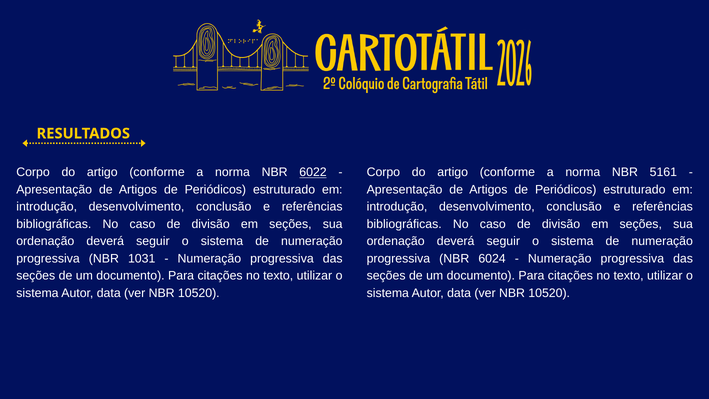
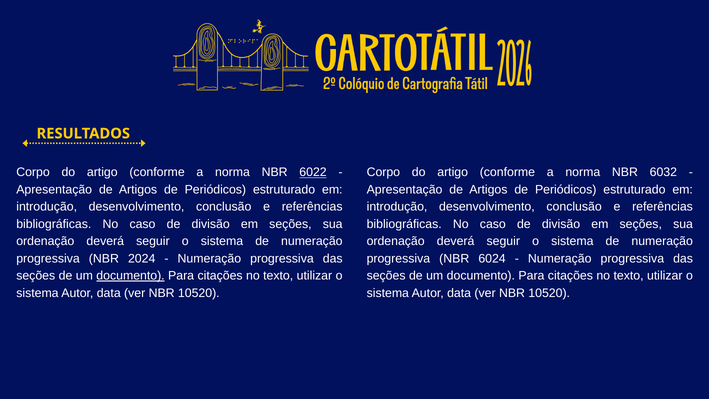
5161: 5161 -> 6032 (663, 172)
1031: 1031 -> 2024 (142, 258)
documento underline: none -> present (131, 276)
